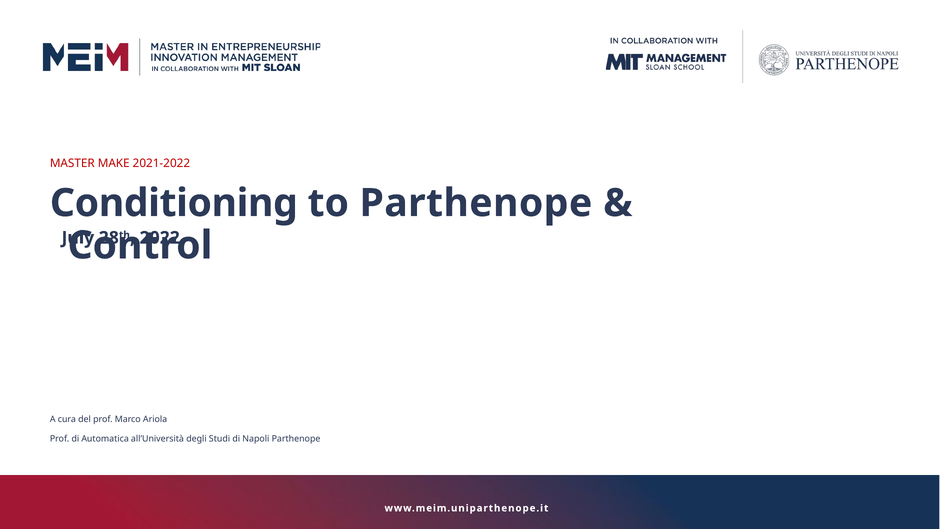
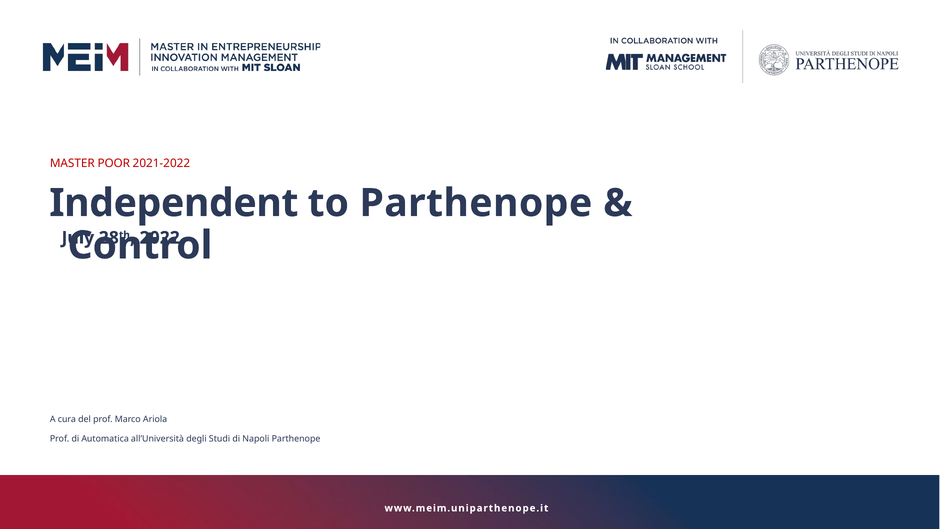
MAKE: MAKE -> POOR (114, 163)
Conditioning: Conditioning -> Independent (174, 203)
